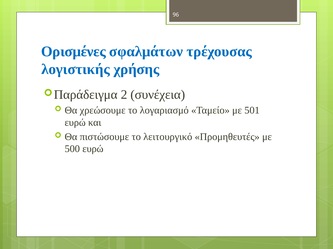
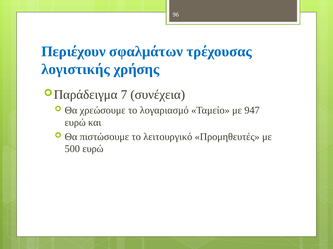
Ορισμένες: Ορισμένες -> Περιέχουν (73, 52)
2: 2 -> 7 (124, 95)
501: 501 -> 947 (252, 111)
